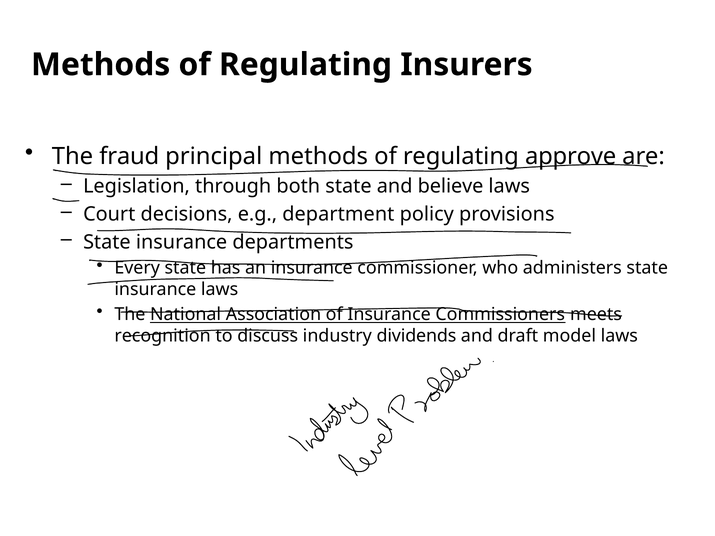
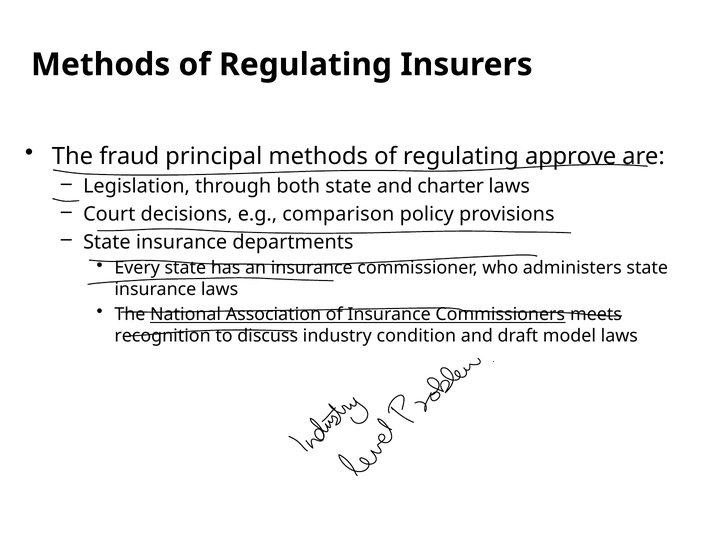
believe: believe -> charter (451, 186)
department: department -> comparison (338, 214)
dividends: dividends -> condition (416, 336)
